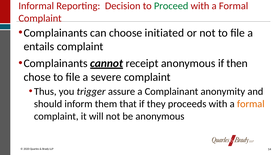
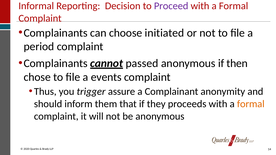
Proceed colour: green -> purple (171, 6)
entails: entails -> period (39, 47)
receipt: receipt -> passed (142, 63)
severe: severe -> events (106, 77)
